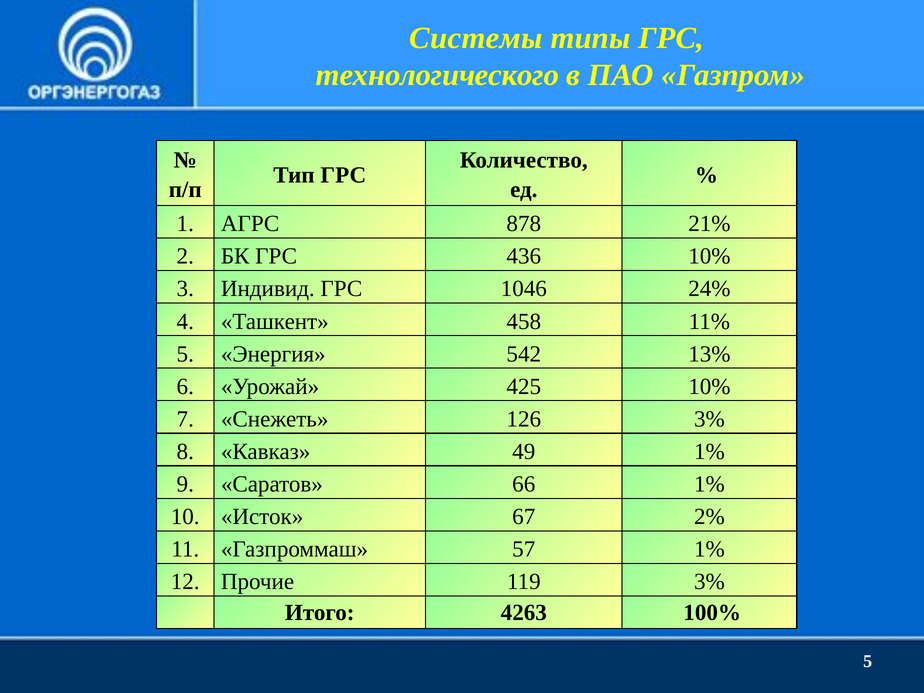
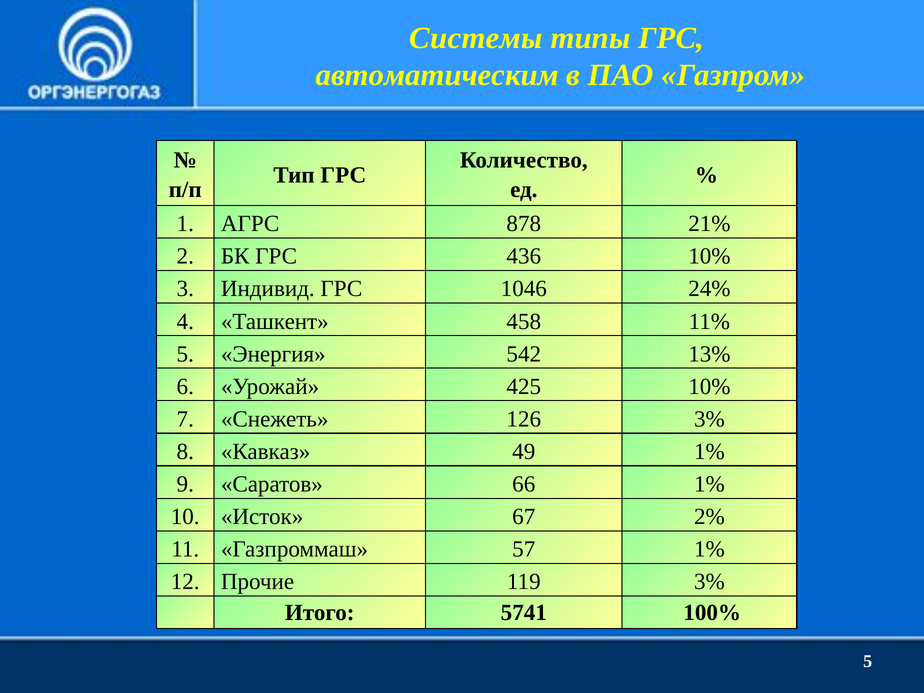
технологического: технологического -> автоматическим (437, 75)
4263: 4263 -> 5741 (524, 613)
